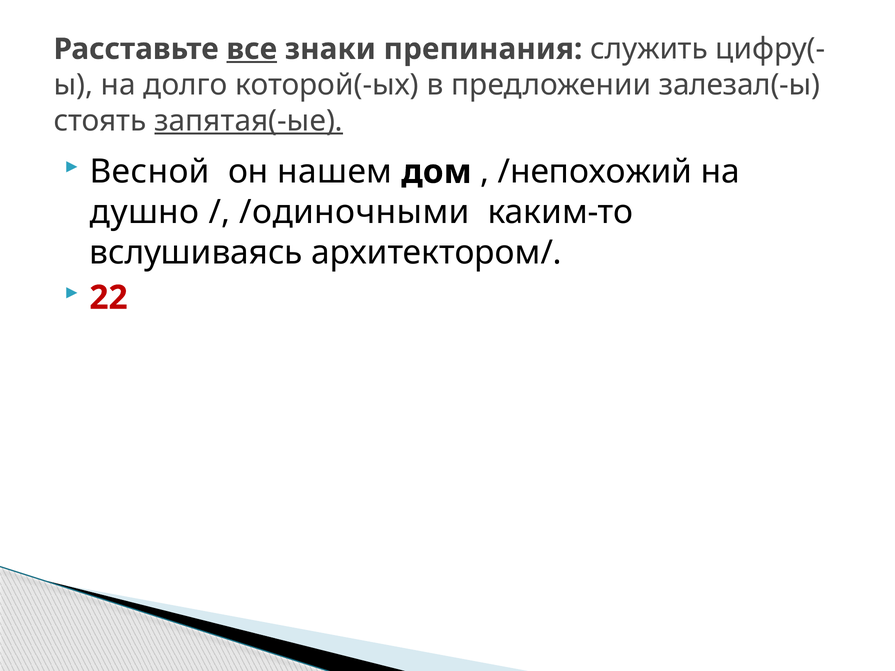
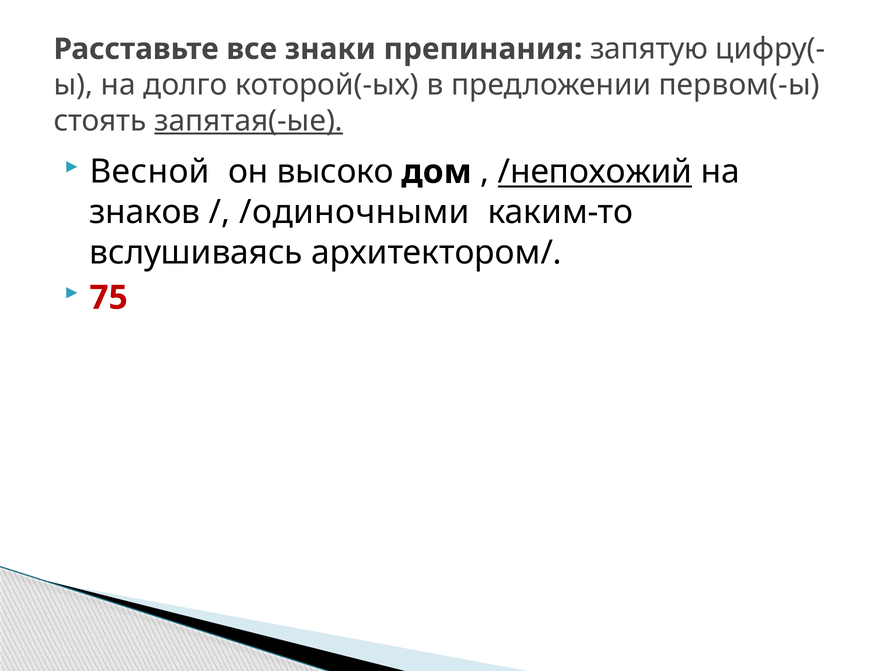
все underline: present -> none (252, 49)
служить: служить -> запятую (649, 49)
залезал(-ы: залезал(-ы -> первом(-ы (739, 85)
нашем: нашем -> высоко (335, 172)
/непохожий underline: none -> present (595, 172)
душно: душно -> знаков (145, 212)
22: 22 -> 75 (109, 298)
